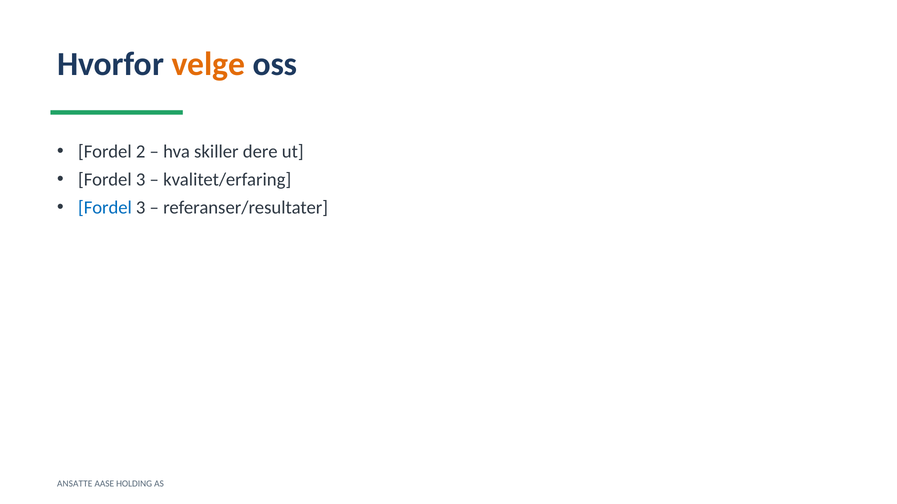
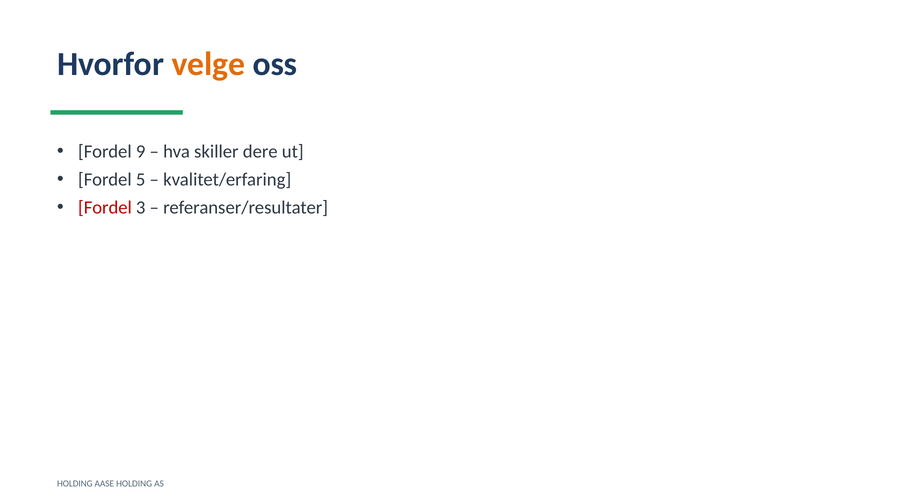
2: 2 -> 9 (141, 152)
3: 3 -> 5 (141, 180)
Fordel colour: blue -> red (105, 208)
ANSATTE: ANSATTE -> HOLDING (75, 484)
